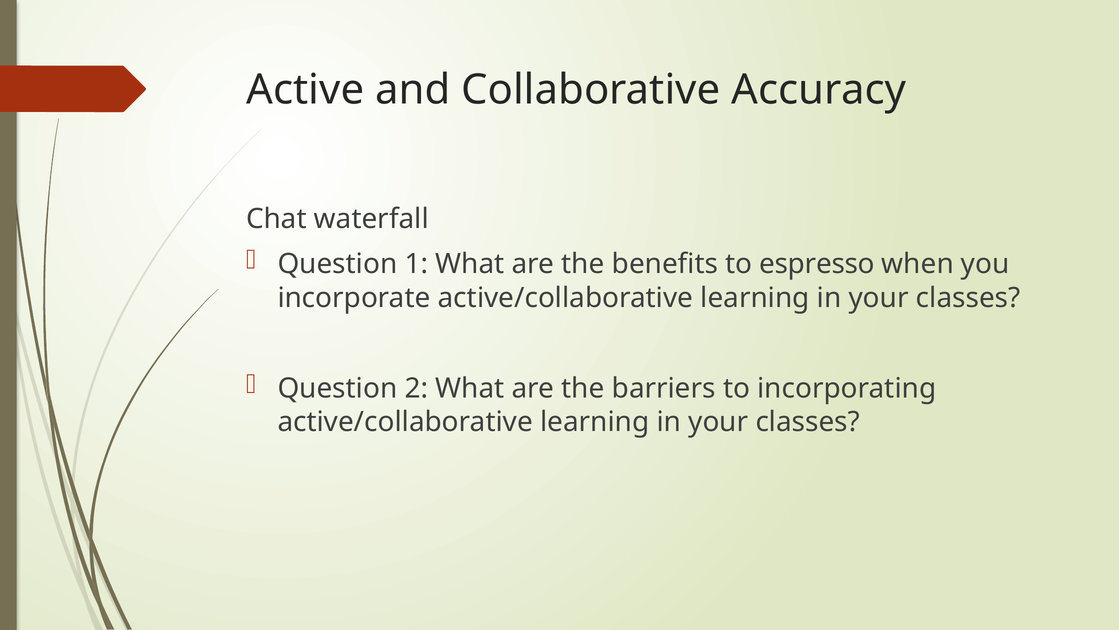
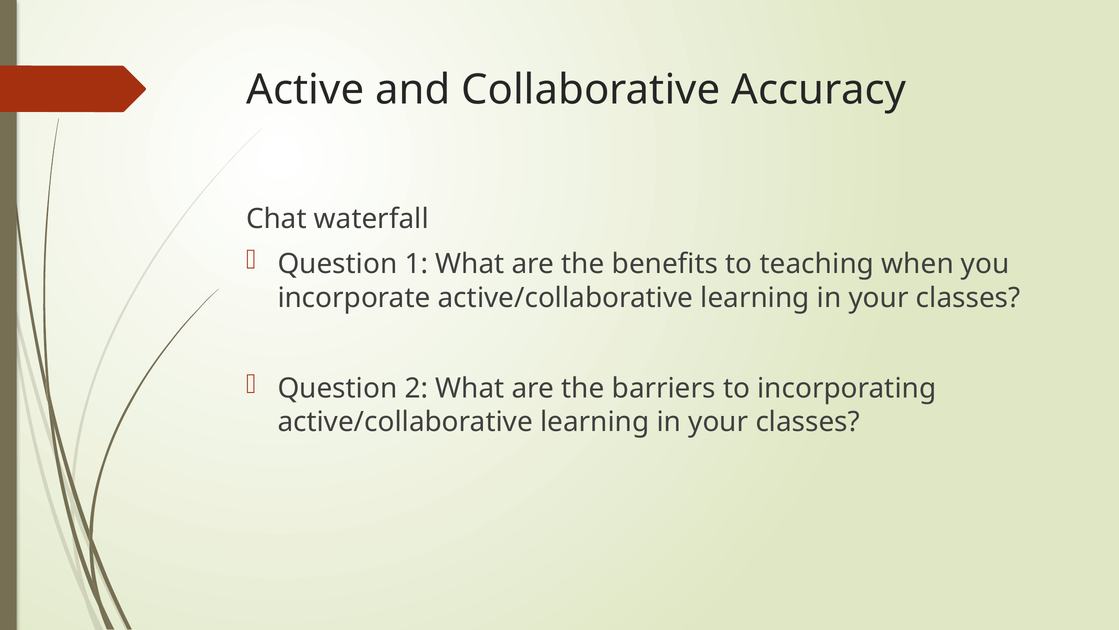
espresso: espresso -> teaching (817, 264)
